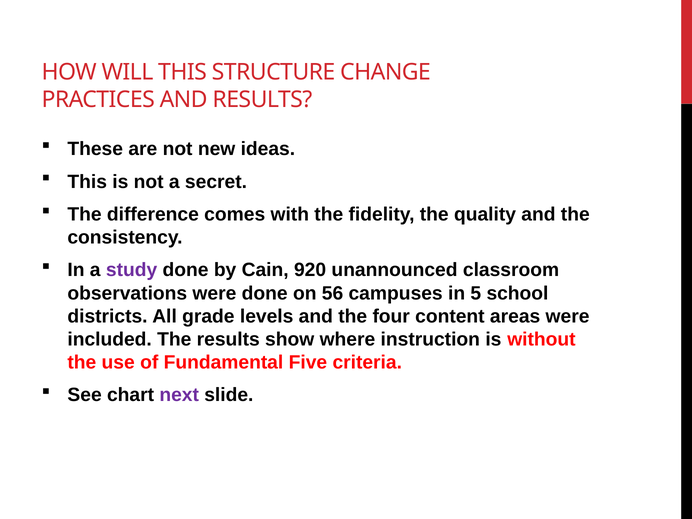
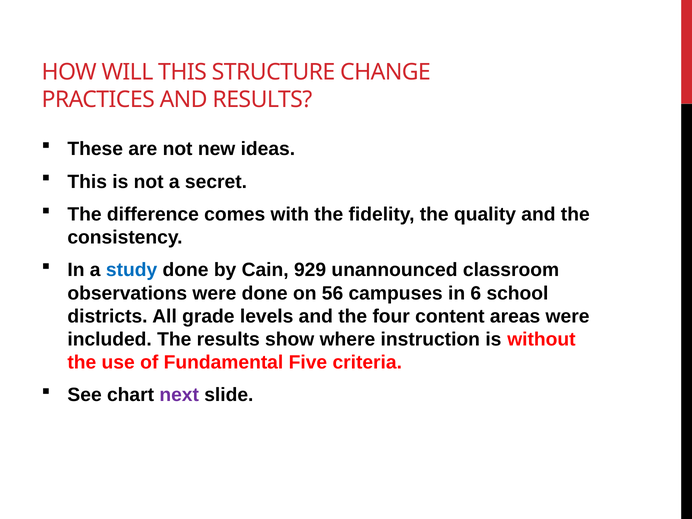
study colour: purple -> blue (132, 270)
920: 920 -> 929 (310, 270)
5: 5 -> 6 (476, 293)
